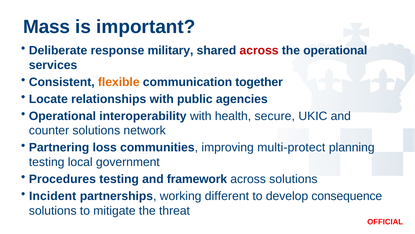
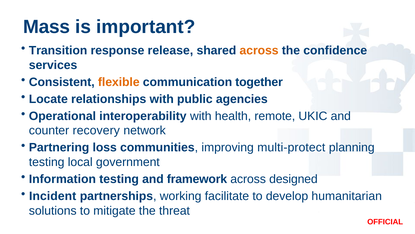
Deliberate: Deliberate -> Transition (58, 50)
military: military -> release (170, 50)
across colour: red -> orange (259, 50)
the operational: operational -> confidence (335, 50)
secure: secure -> remote (275, 116)
counter solutions: solutions -> recovery (96, 130)
Procedures: Procedures -> Information (62, 179)
across solutions: solutions -> designed (293, 179)
different: different -> facilitate (227, 196)
consequence: consequence -> humanitarian (347, 196)
